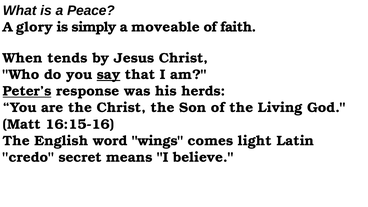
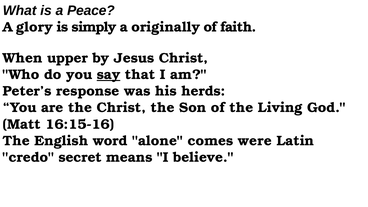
moveable: moveable -> originally (166, 27)
tends: tends -> upper (68, 58)
Peter’s underline: present -> none (27, 91)
wings: wings -> alone (158, 141)
light: light -> were (255, 141)
